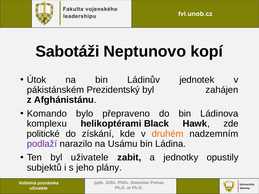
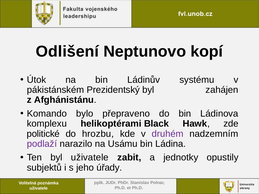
Sabotáži: Sabotáži -> Odlišení (67, 52)
jednotek: jednotek -> systému (197, 80)
získání: získání -> hrozbu (98, 134)
druhém colour: orange -> purple (168, 134)
plány: plány -> úřady (109, 168)
